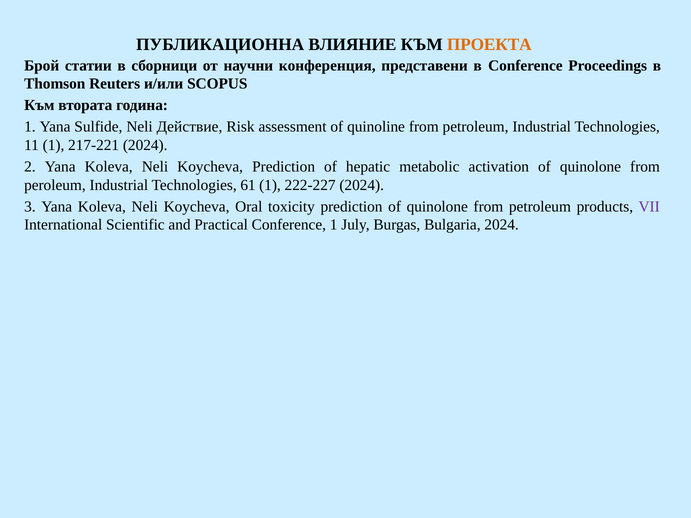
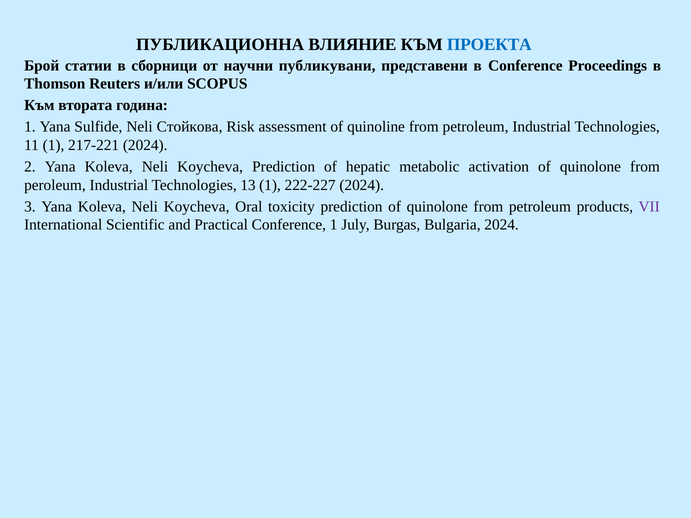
ПРОЕКТА colour: orange -> blue (489, 44)
конференция: конференция -> публикувани (327, 66)
Действие: Действие -> Стойкова (190, 127)
61: 61 -> 13 (248, 185)
